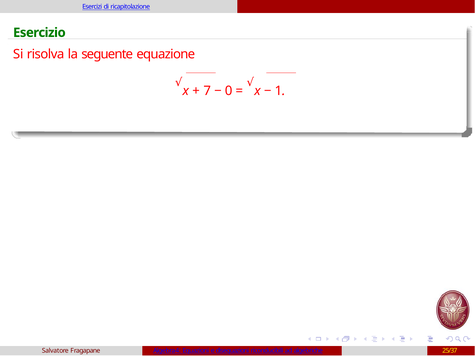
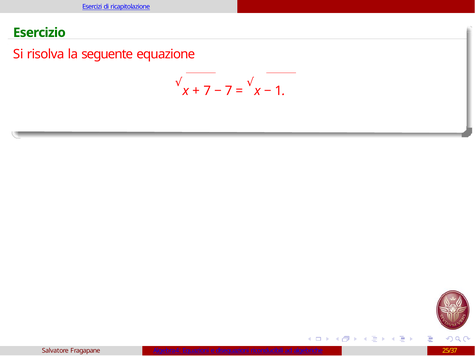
0: 0 -> 7 (229, 91)
